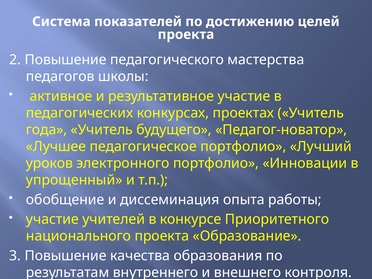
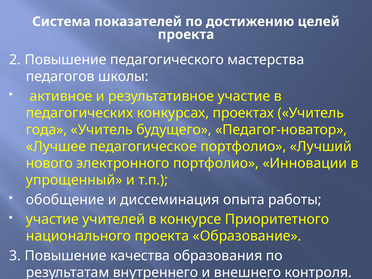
уроков: уроков -> нового (49, 163)
